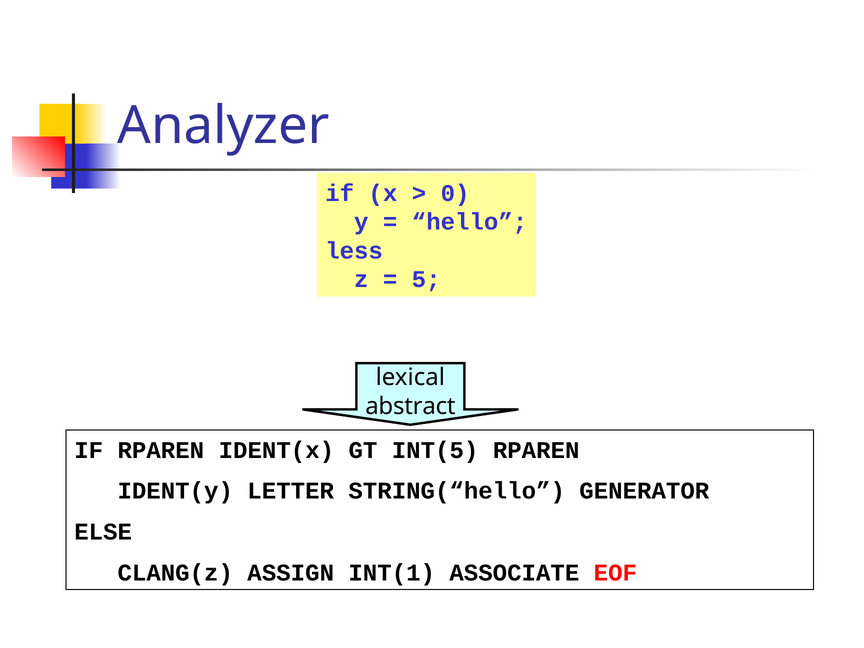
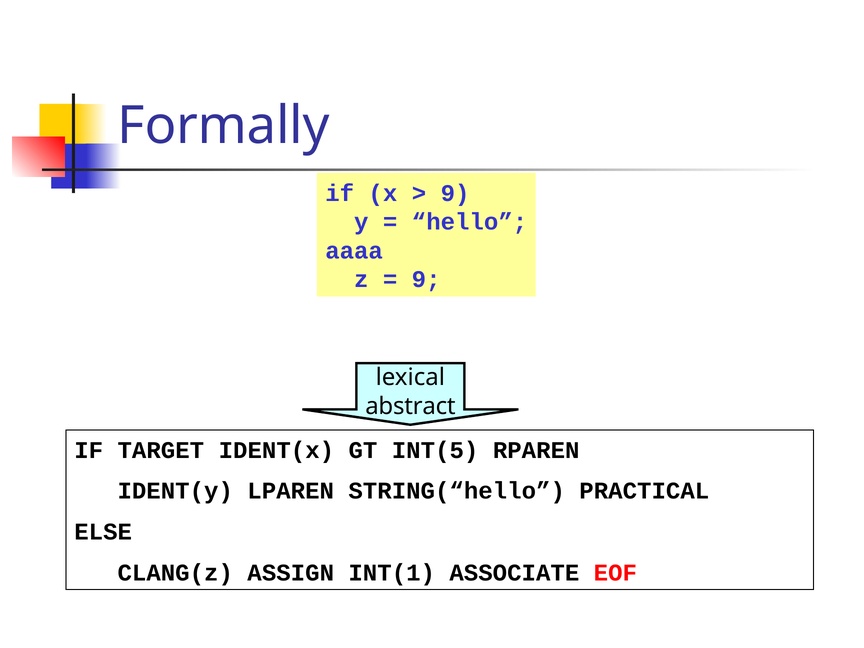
Analyzer: Analyzer -> Formally (224, 126)
0: 0 -> 9 (455, 193)
less: less -> aaaa (354, 251)
5: 5 -> 9 (426, 280)
IF RPAREN: RPAREN -> TARGET (161, 450)
LETTER: LETTER -> LPAREN (291, 491)
GENERATOR: GENERATOR -> PRACTICAL (644, 491)
